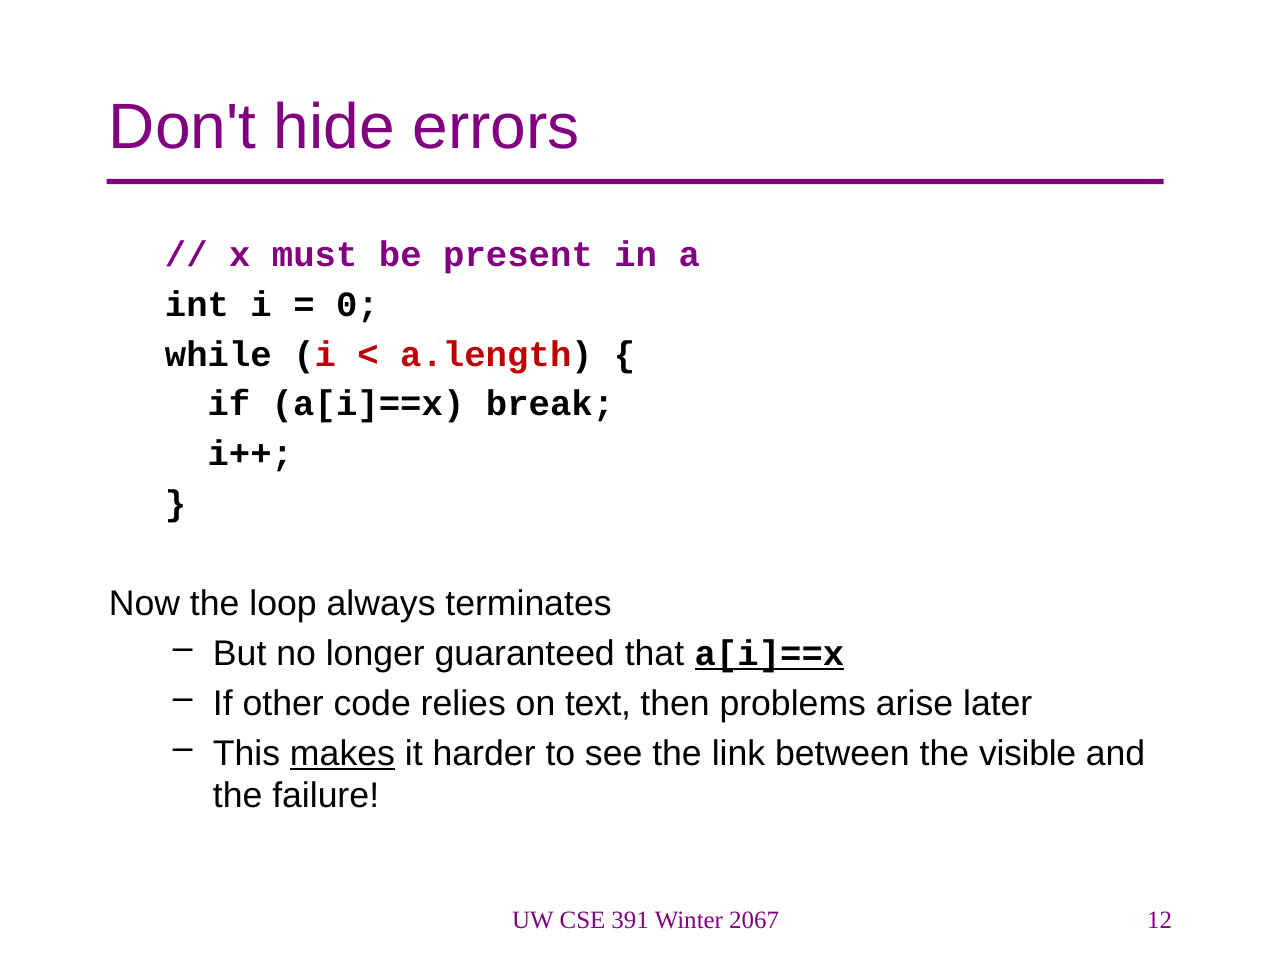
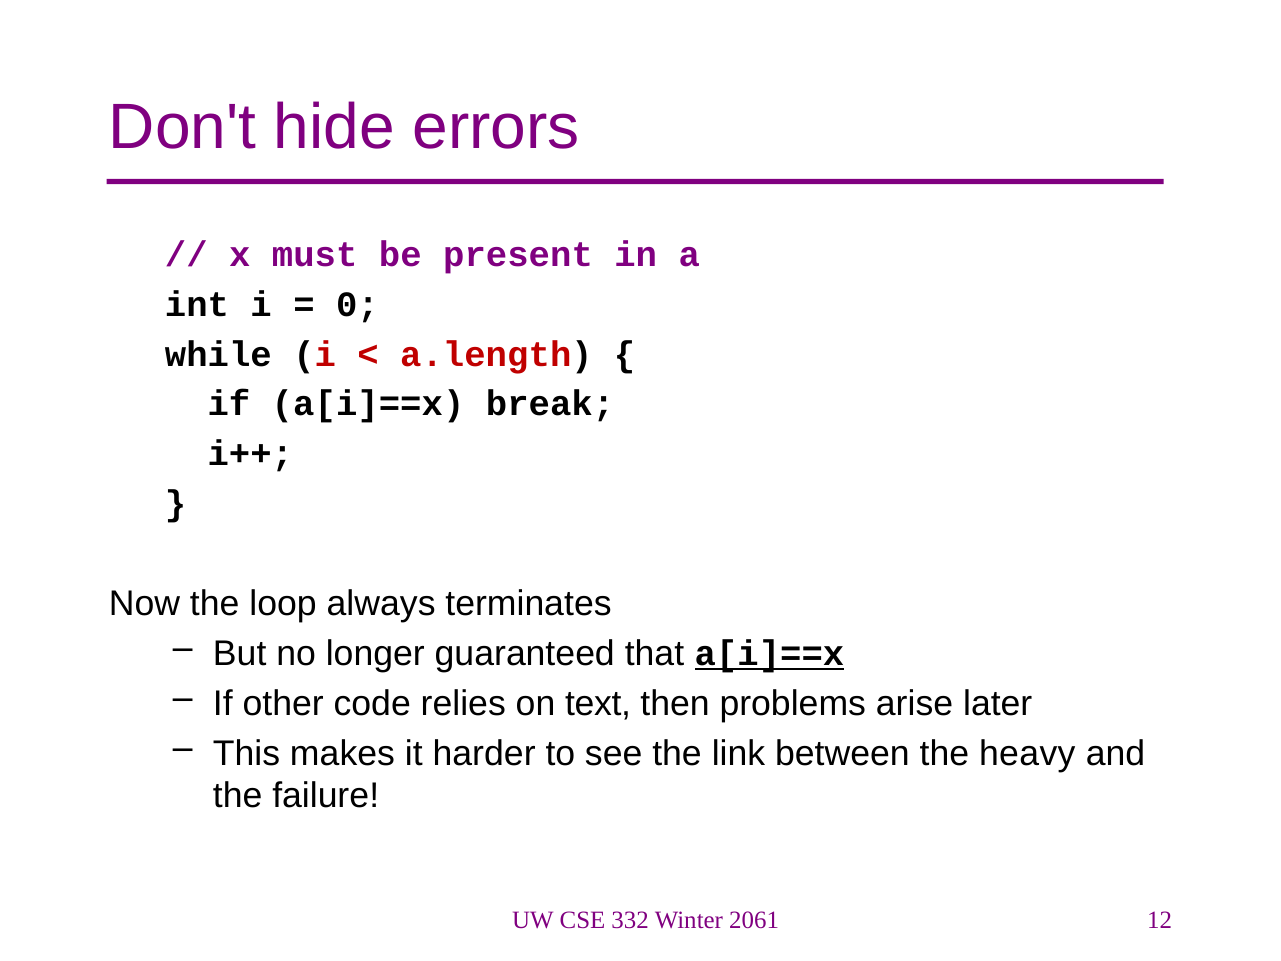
makes underline: present -> none (343, 753)
visible: visible -> heavy (1027, 753)
391: 391 -> 332 (630, 920)
2067: 2067 -> 2061 (754, 920)
